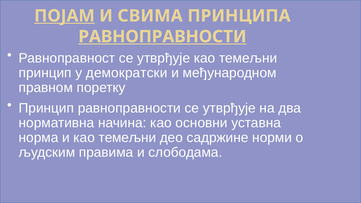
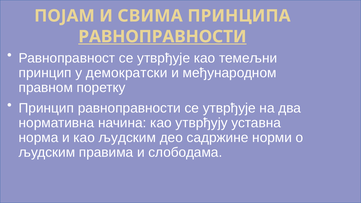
ПОЈАМ underline: present -> none (64, 16)
основни: основни -> утврђују (202, 123)
и као темељни: темељни -> људским (127, 138)
